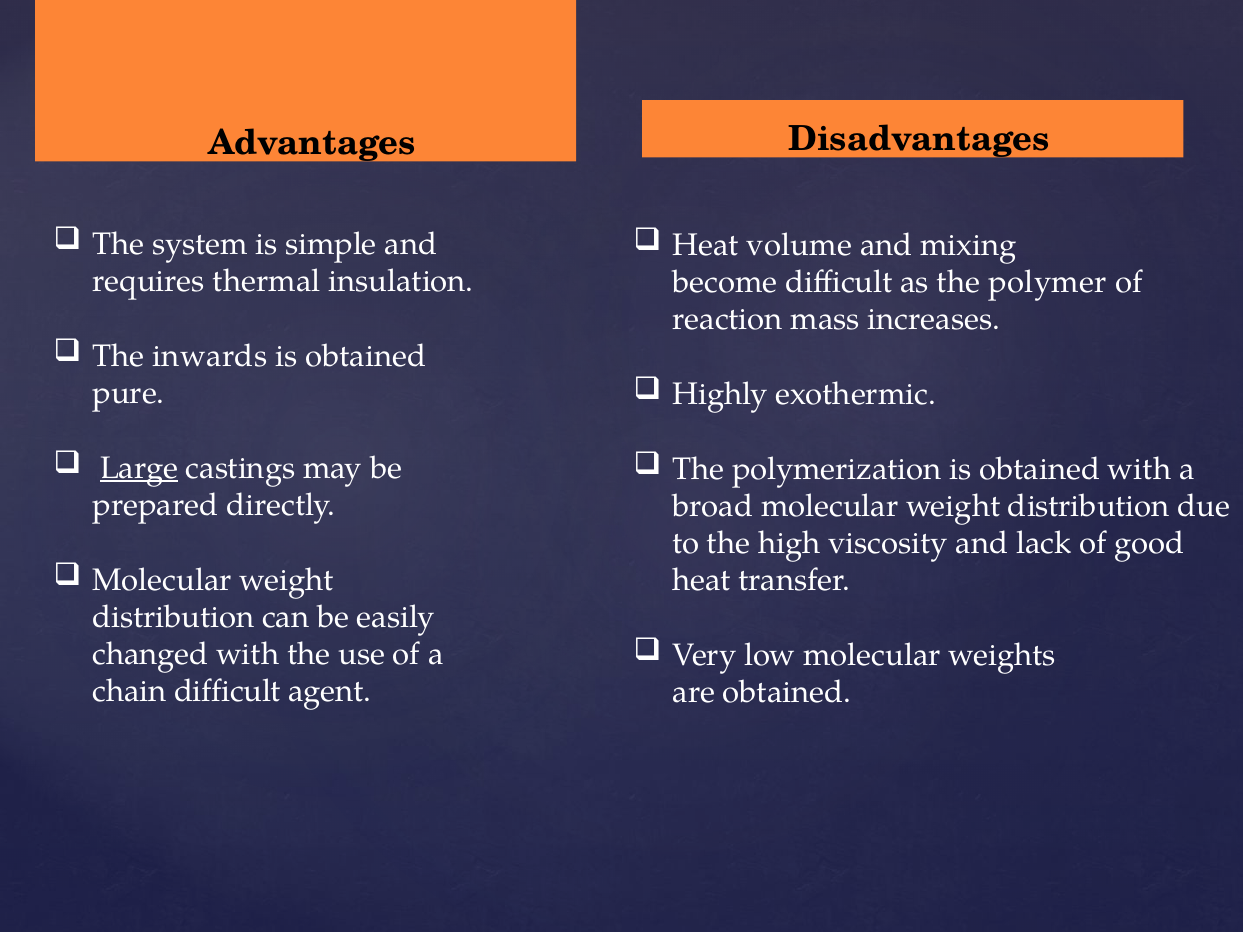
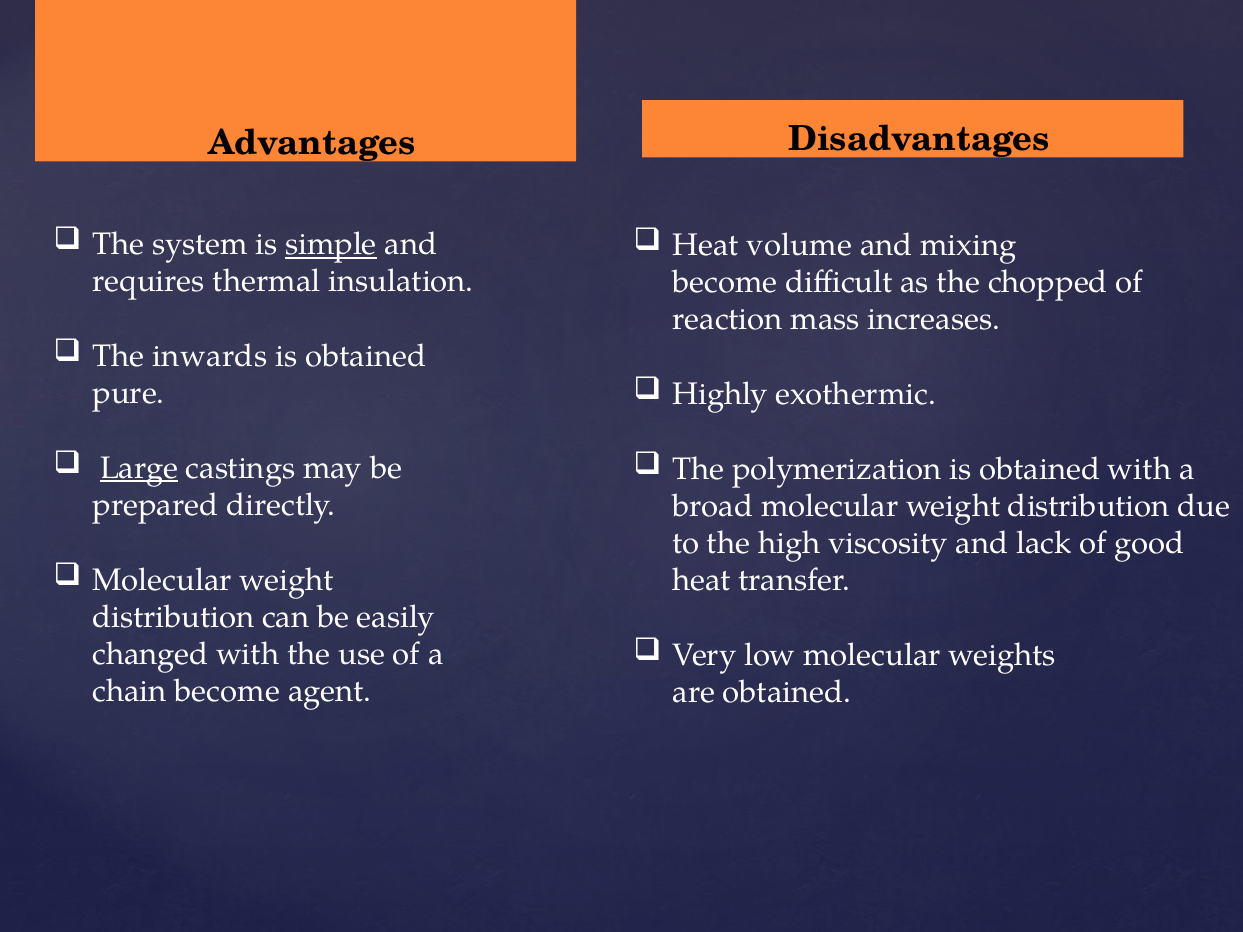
simple underline: none -> present (331, 244)
polymer: polymer -> chopped (1048, 283)
chain difficult: difficult -> become (227, 692)
